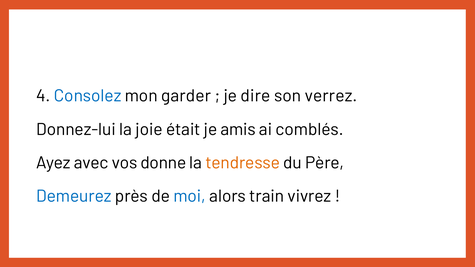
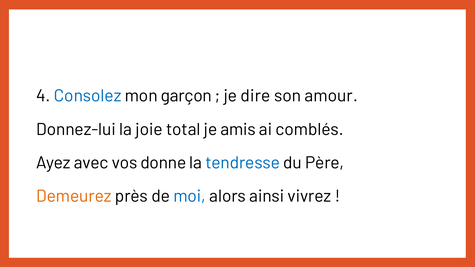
garder: garder -> garçon (186, 96)
verrez: verrez -> amour (331, 96)
était: était -> total (183, 129)
tendresse colour: orange -> blue (243, 163)
Demeurez colour: blue -> orange (74, 196)
train: train -> ainsi (267, 196)
